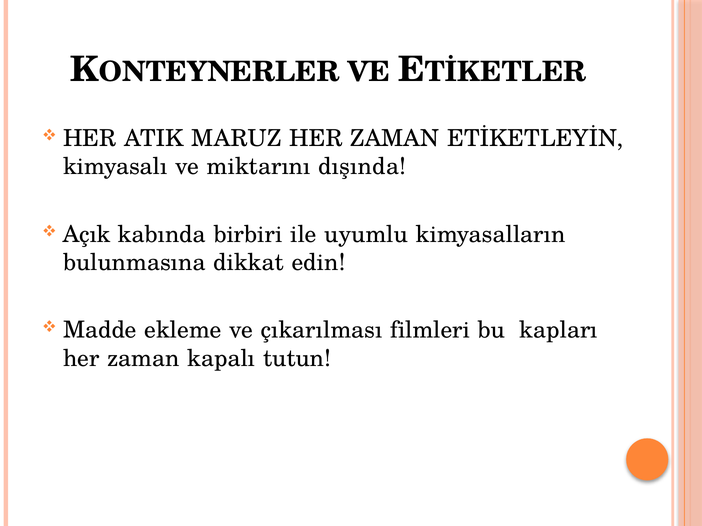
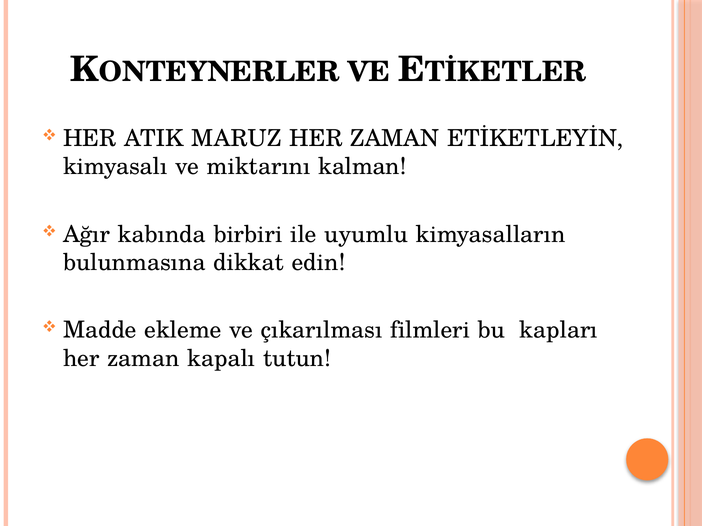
dışında: dışında -> kalman (362, 167)
Açık: Açık -> Ağır (87, 235)
